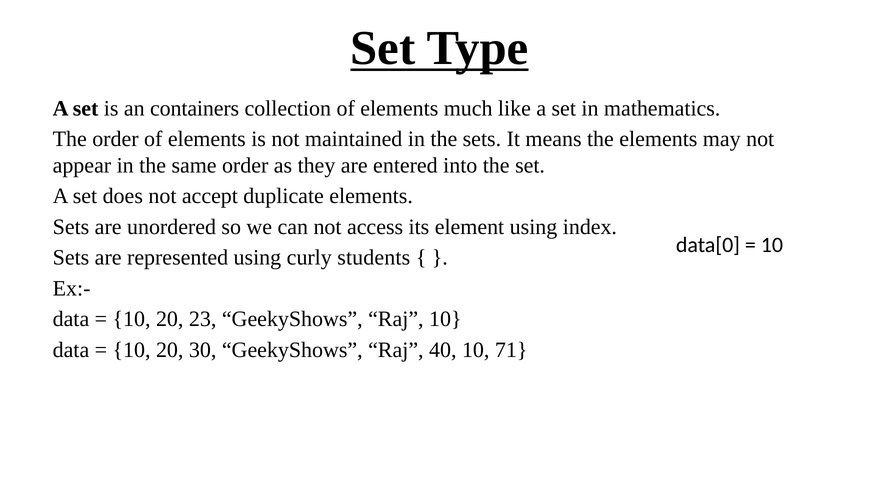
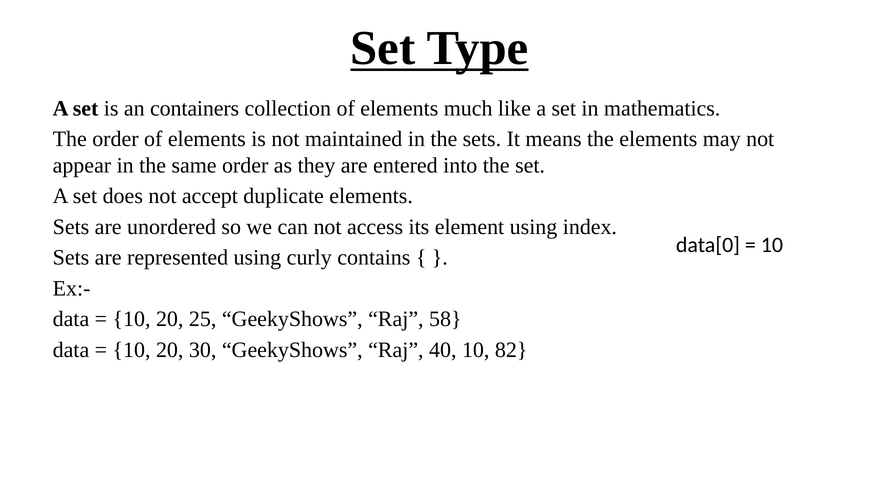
students: students -> contains (374, 258)
23: 23 -> 25 (203, 319)
Raj 10: 10 -> 58 (445, 319)
71: 71 -> 82 (511, 350)
